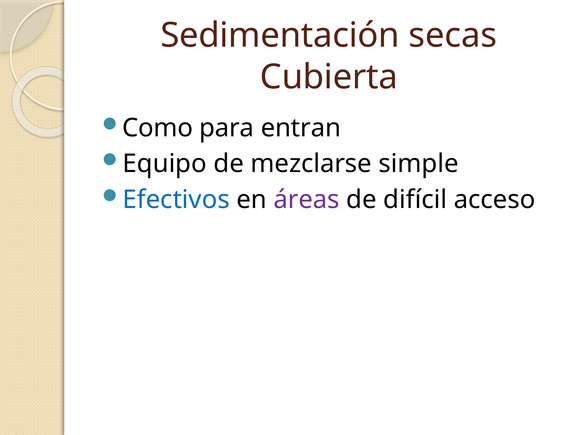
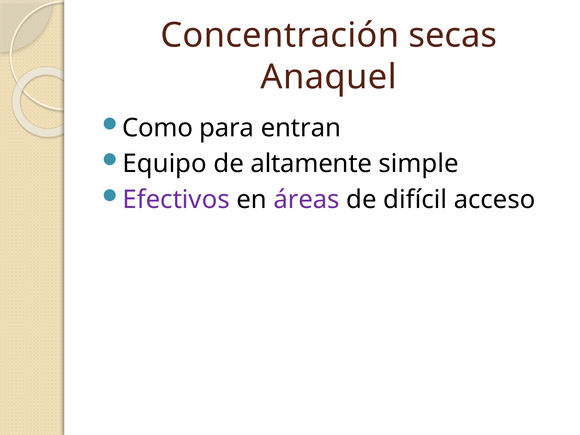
Sedimentación: Sedimentación -> Concentración (280, 36)
Cubierta: Cubierta -> Anaquel (329, 77)
mezclarse: mezclarse -> altamente (311, 164)
Efectivos colour: blue -> purple (176, 200)
